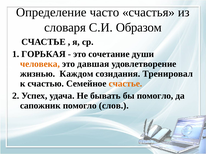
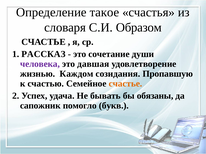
часто: часто -> такое (104, 12)
ГОРЬКАЯ: ГОРЬКАЯ -> РАССКАЗ (44, 54)
человека colour: orange -> purple (40, 64)
Тренировал: Тренировал -> Пропавшую (168, 74)
бы помогло: помогло -> обязаны (155, 96)
слов: слов -> букв (114, 106)
